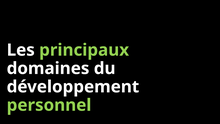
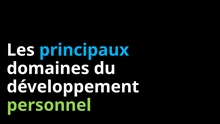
principaux colour: light green -> light blue (84, 50)
